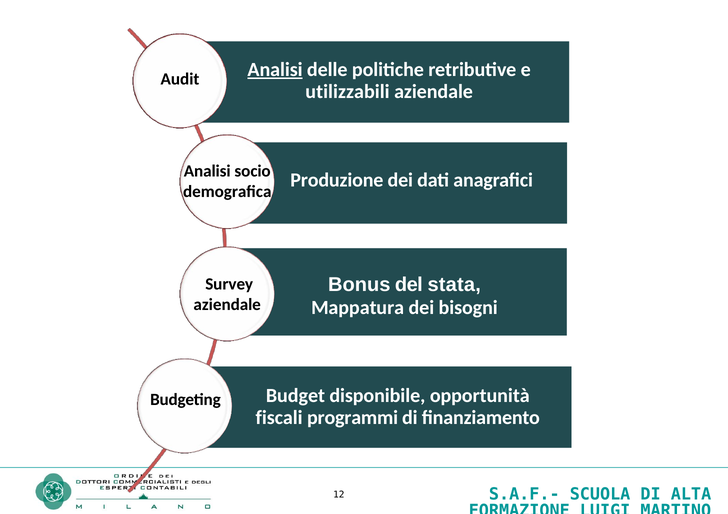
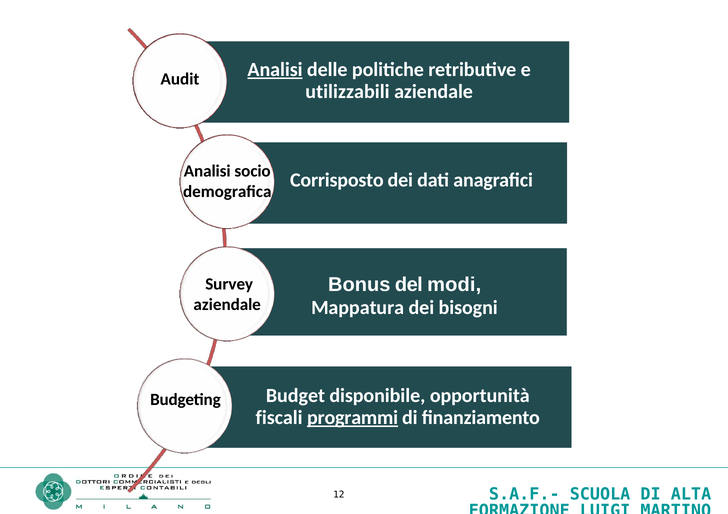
Produzione: Produzione -> Corrisposto (337, 180)
stata: stata -> modi (454, 285)
programmi underline: none -> present (353, 418)
